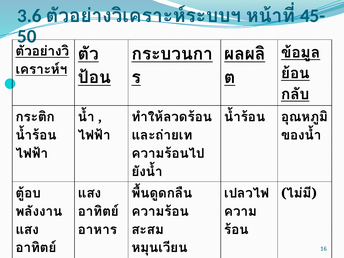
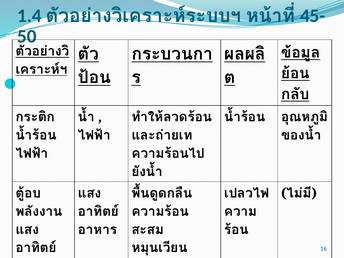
3.6: 3.6 -> 1.4 (29, 16)
